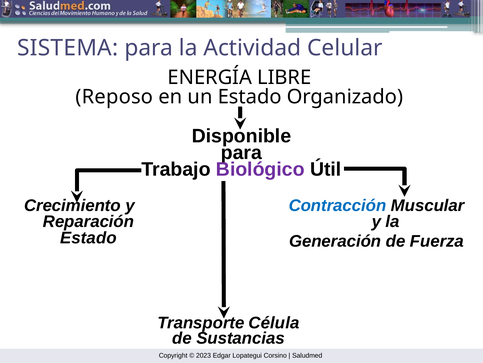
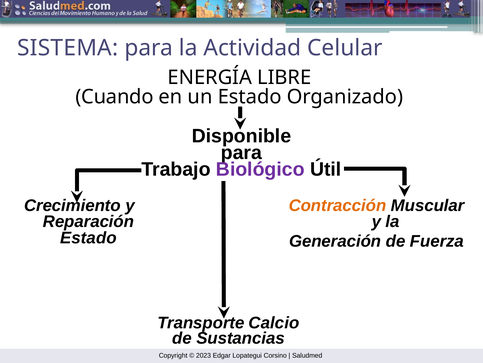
Reposo: Reposo -> Cuando (115, 97)
Contracción colour: blue -> orange (337, 205)
Célula: Célula -> Calcio (274, 322)
